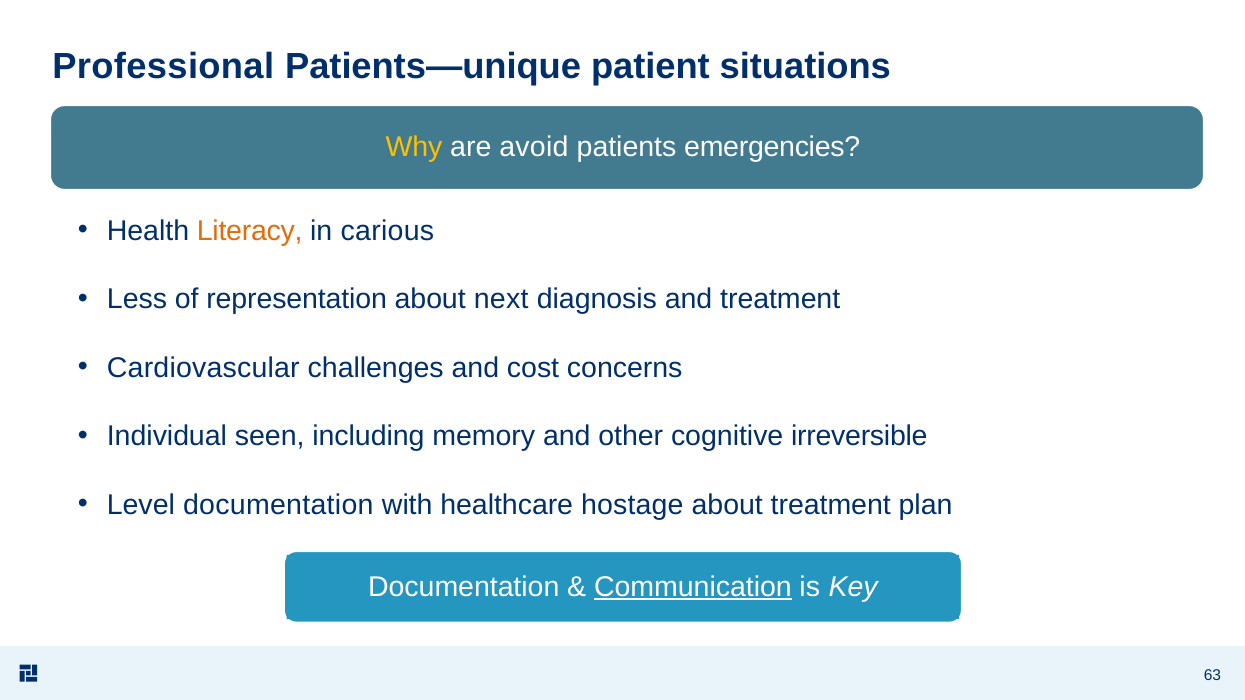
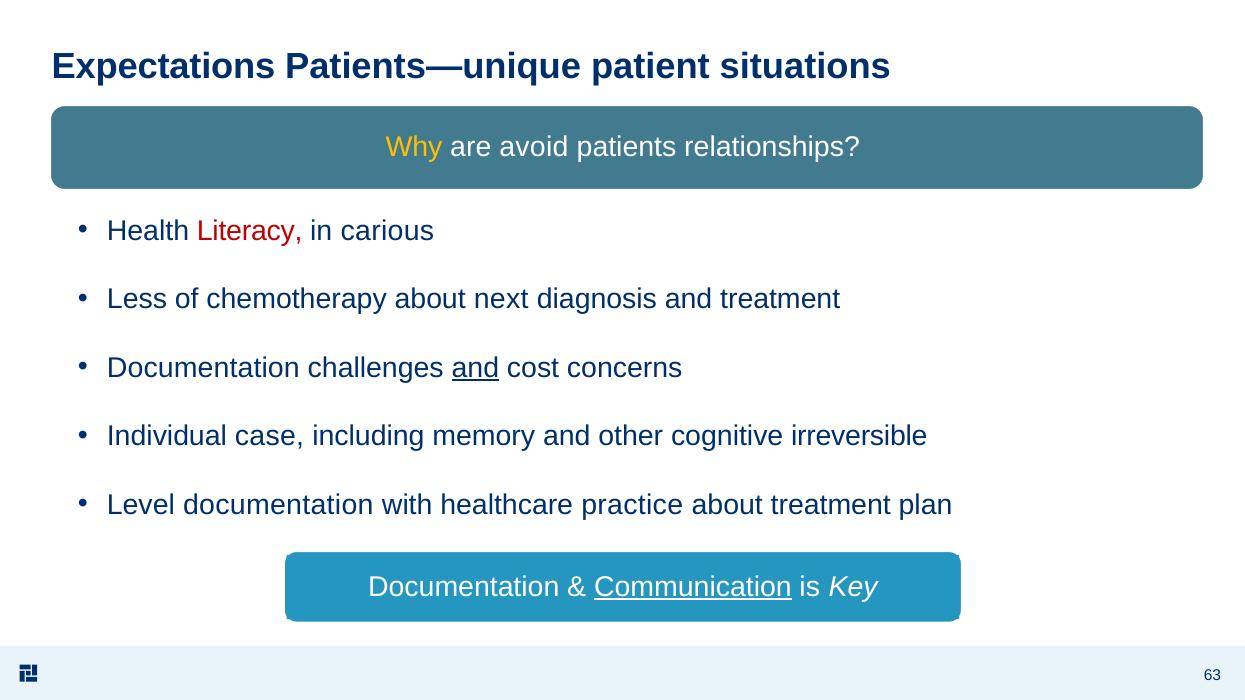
Professional: Professional -> Expectations (164, 66)
emergencies: emergencies -> relationships (772, 147)
Literacy colour: orange -> red (250, 231)
representation: representation -> chemotherapy (297, 300)
Cardiovascular: Cardiovascular -> Documentation (203, 368)
and underline: none -> present (475, 368)
seen: seen -> case (270, 437)
hostage: hostage -> practice (632, 505)
